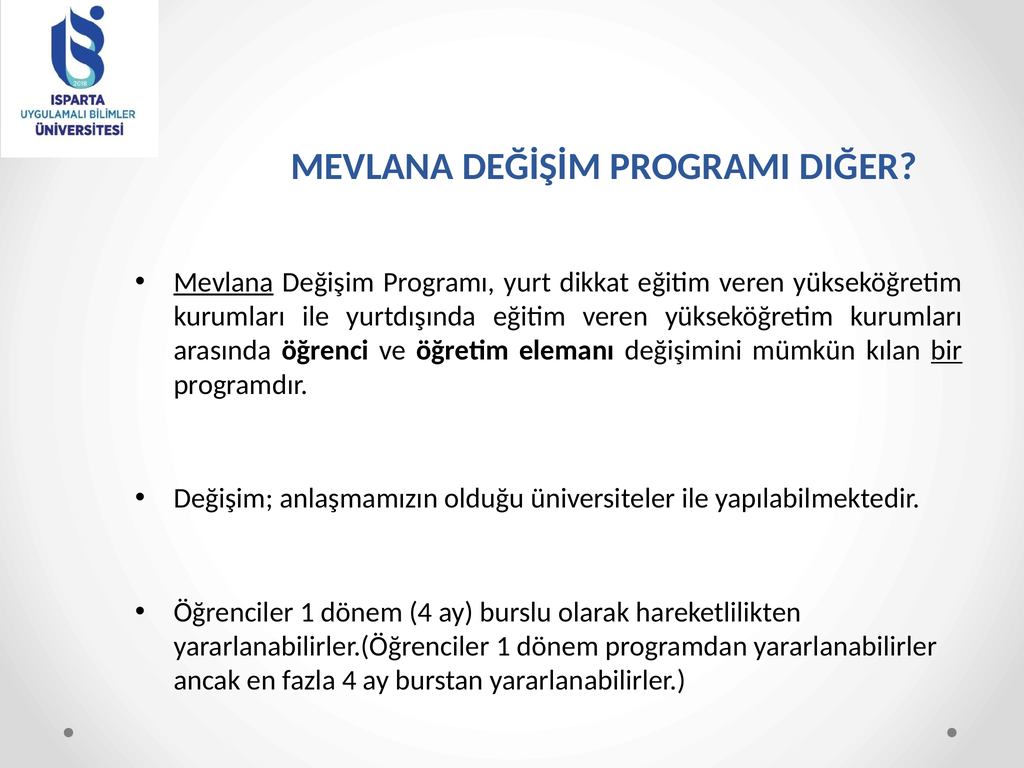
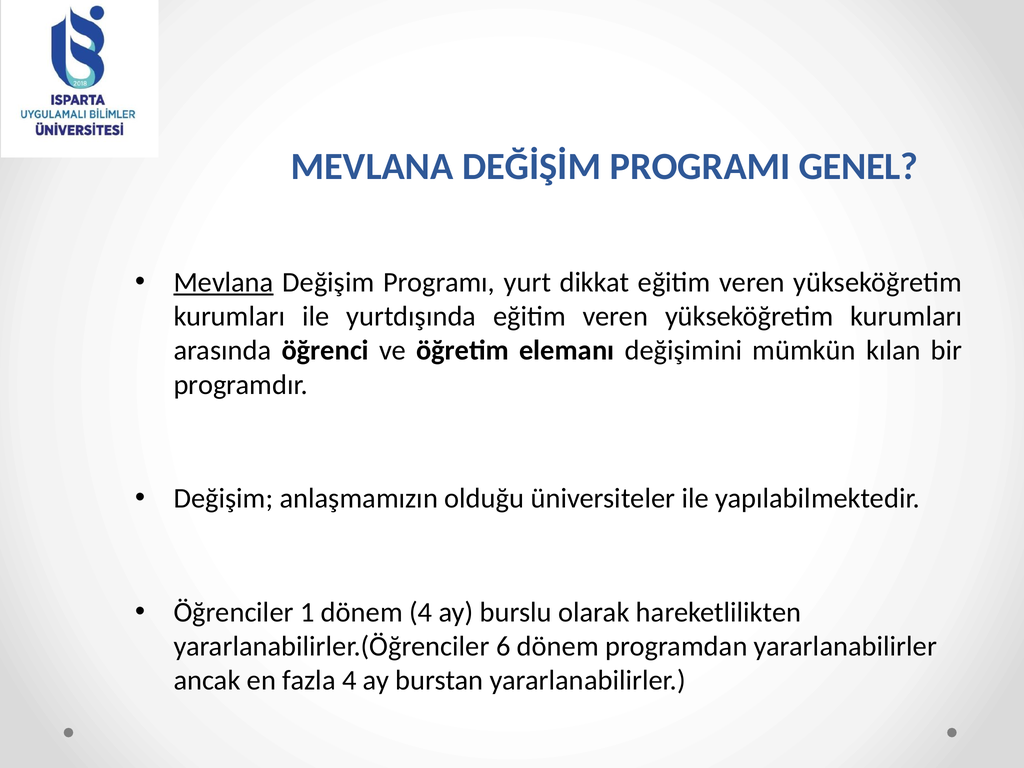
DIĞER: DIĞER -> GENEL (858, 166)
bir underline: present -> none (947, 350)
yararlanabilirler.(Öğrenciler 1: 1 -> 6 (503, 646)
